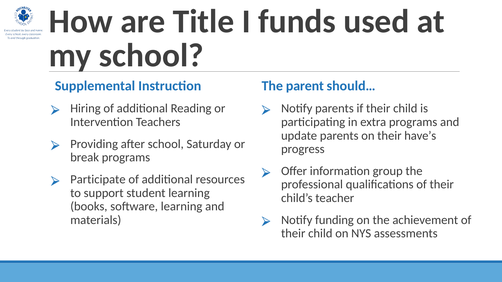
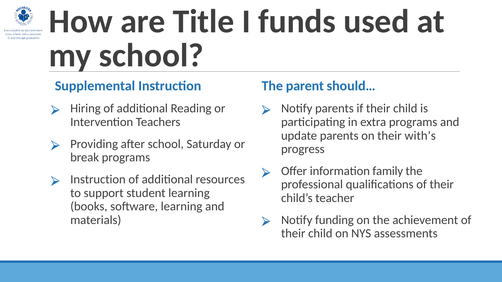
have’s: have’s -> with’s (420, 136)
group: group -> family (388, 171)
Participate: Participate -> Instruction (98, 180)
